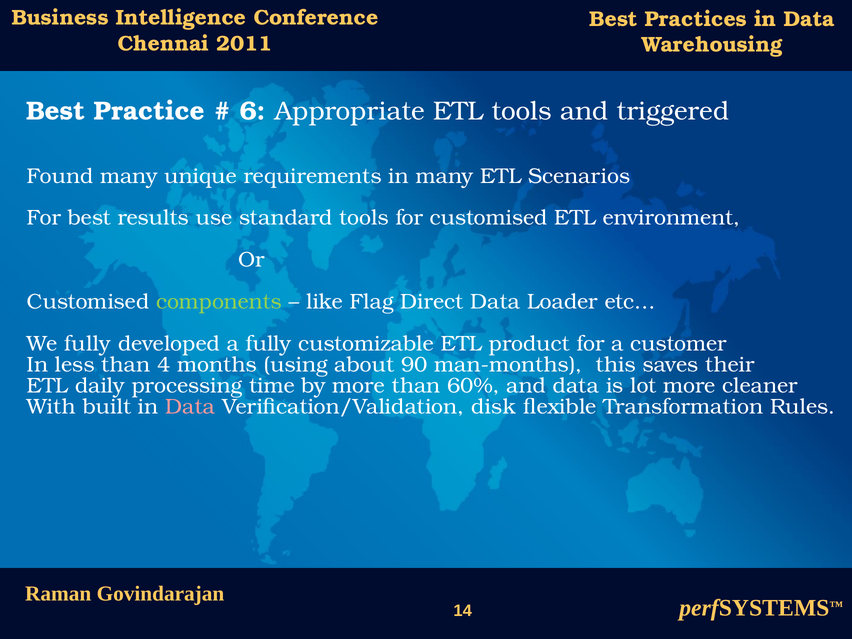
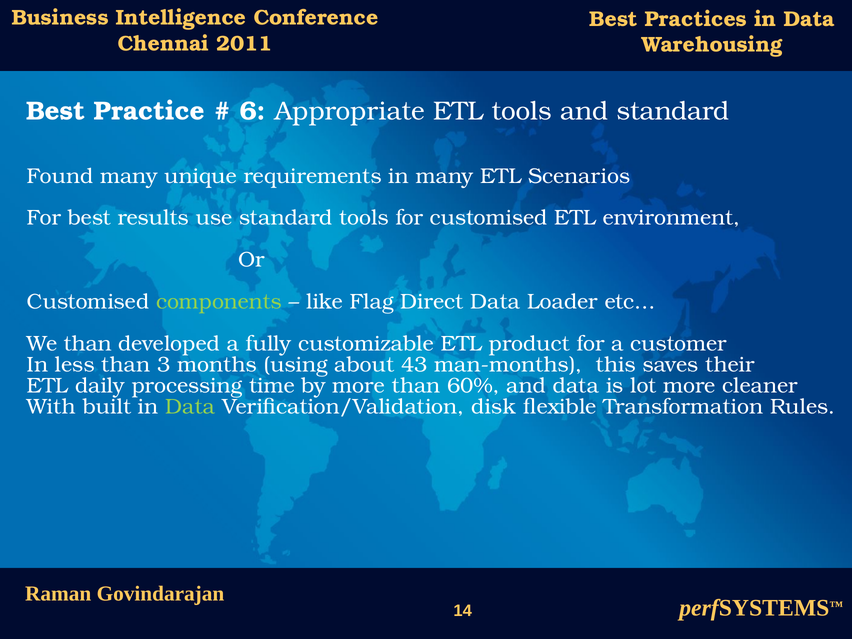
and triggered: triggered -> standard (673, 111)
We fully: fully -> than (88, 344)
4: 4 -> 3 (164, 365)
90: 90 -> 43 (414, 365)
Data colour: pink -> light green (190, 406)
